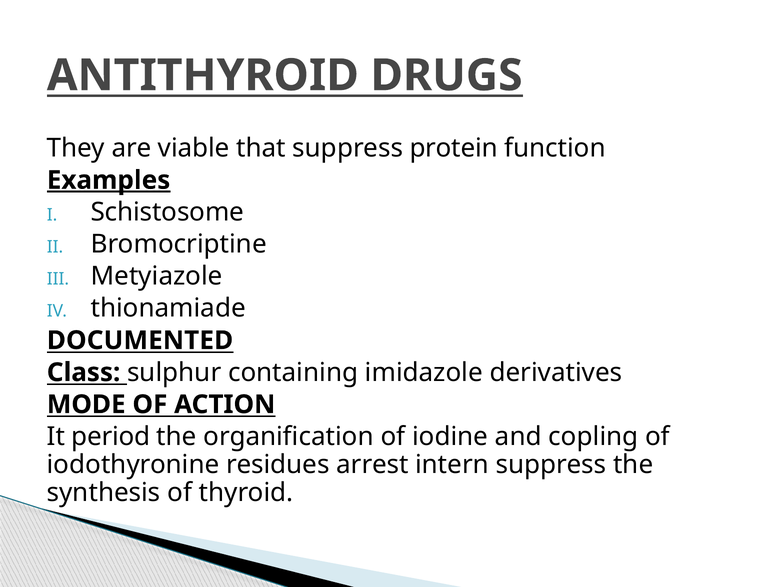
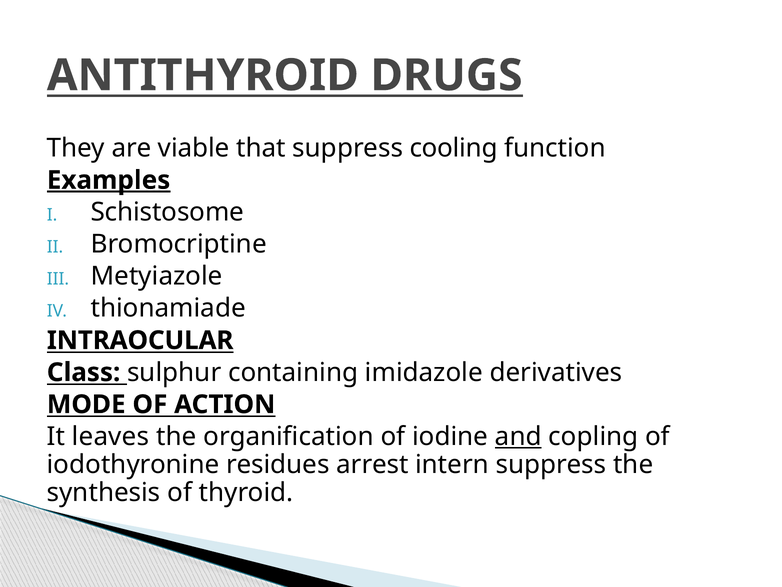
protein: protein -> cooling (454, 148)
DOCUMENTED: DOCUMENTED -> INTRAOCULAR (140, 340)
period: period -> leaves (111, 436)
and underline: none -> present (518, 436)
